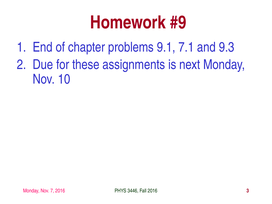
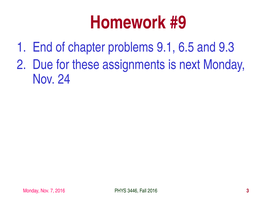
7.1: 7.1 -> 6.5 (186, 47)
10: 10 -> 24 (64, 79)
